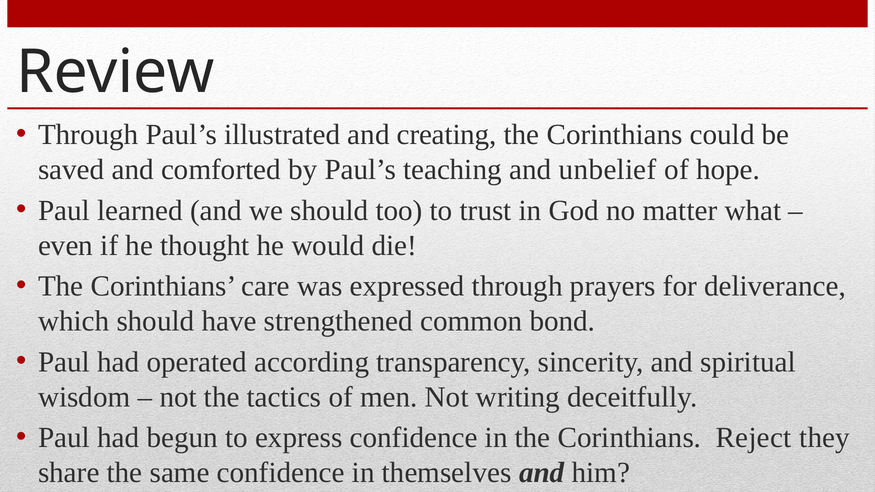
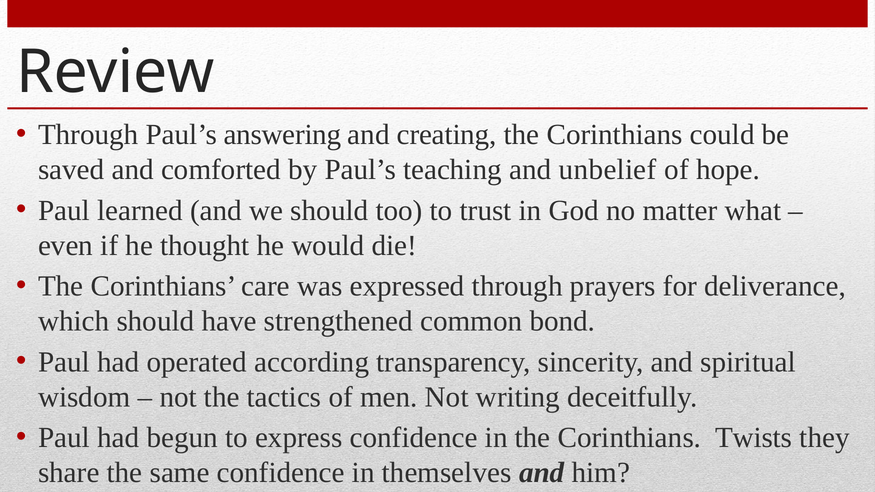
illustrated: illustrated -> answering (282, 135)
Reject: Reject -> Twists (754, 438)
